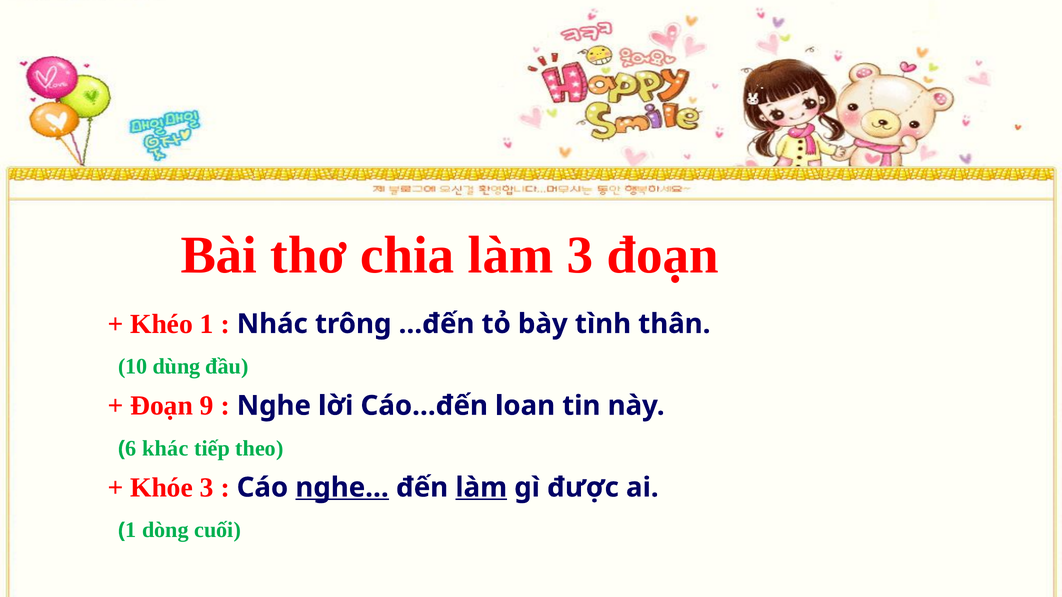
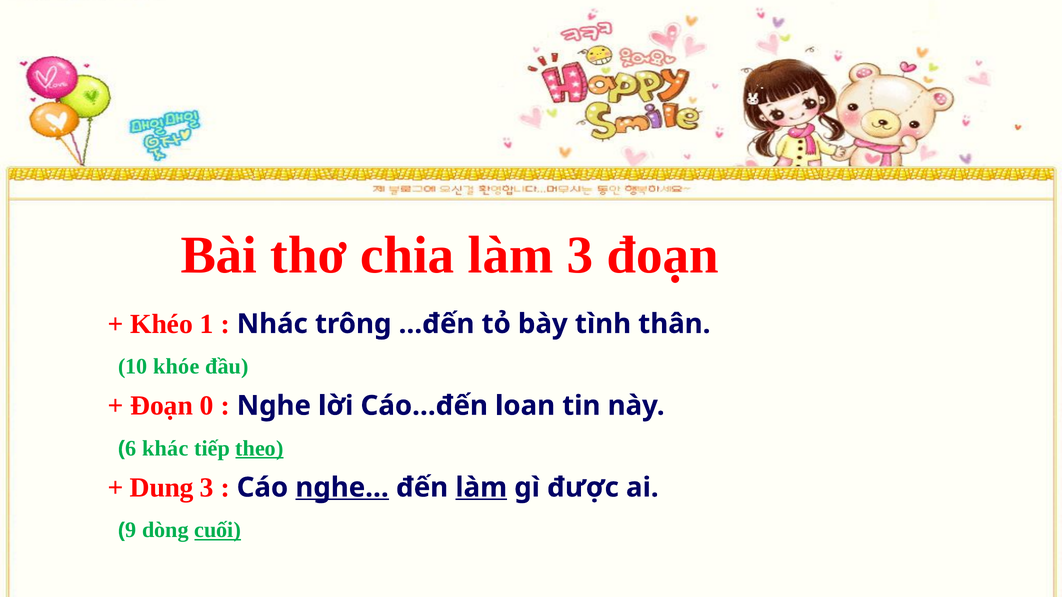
dùng: dùng -> khóe (176, 367)
9: 9 -> 0 (207, 406)
theo underline: none -> present (259, 449)
Khóe: Khóe -> Dung (162, 488)
1: 1 -> 9 (131, 531)
cuối underline: none -> present (218, 531)
